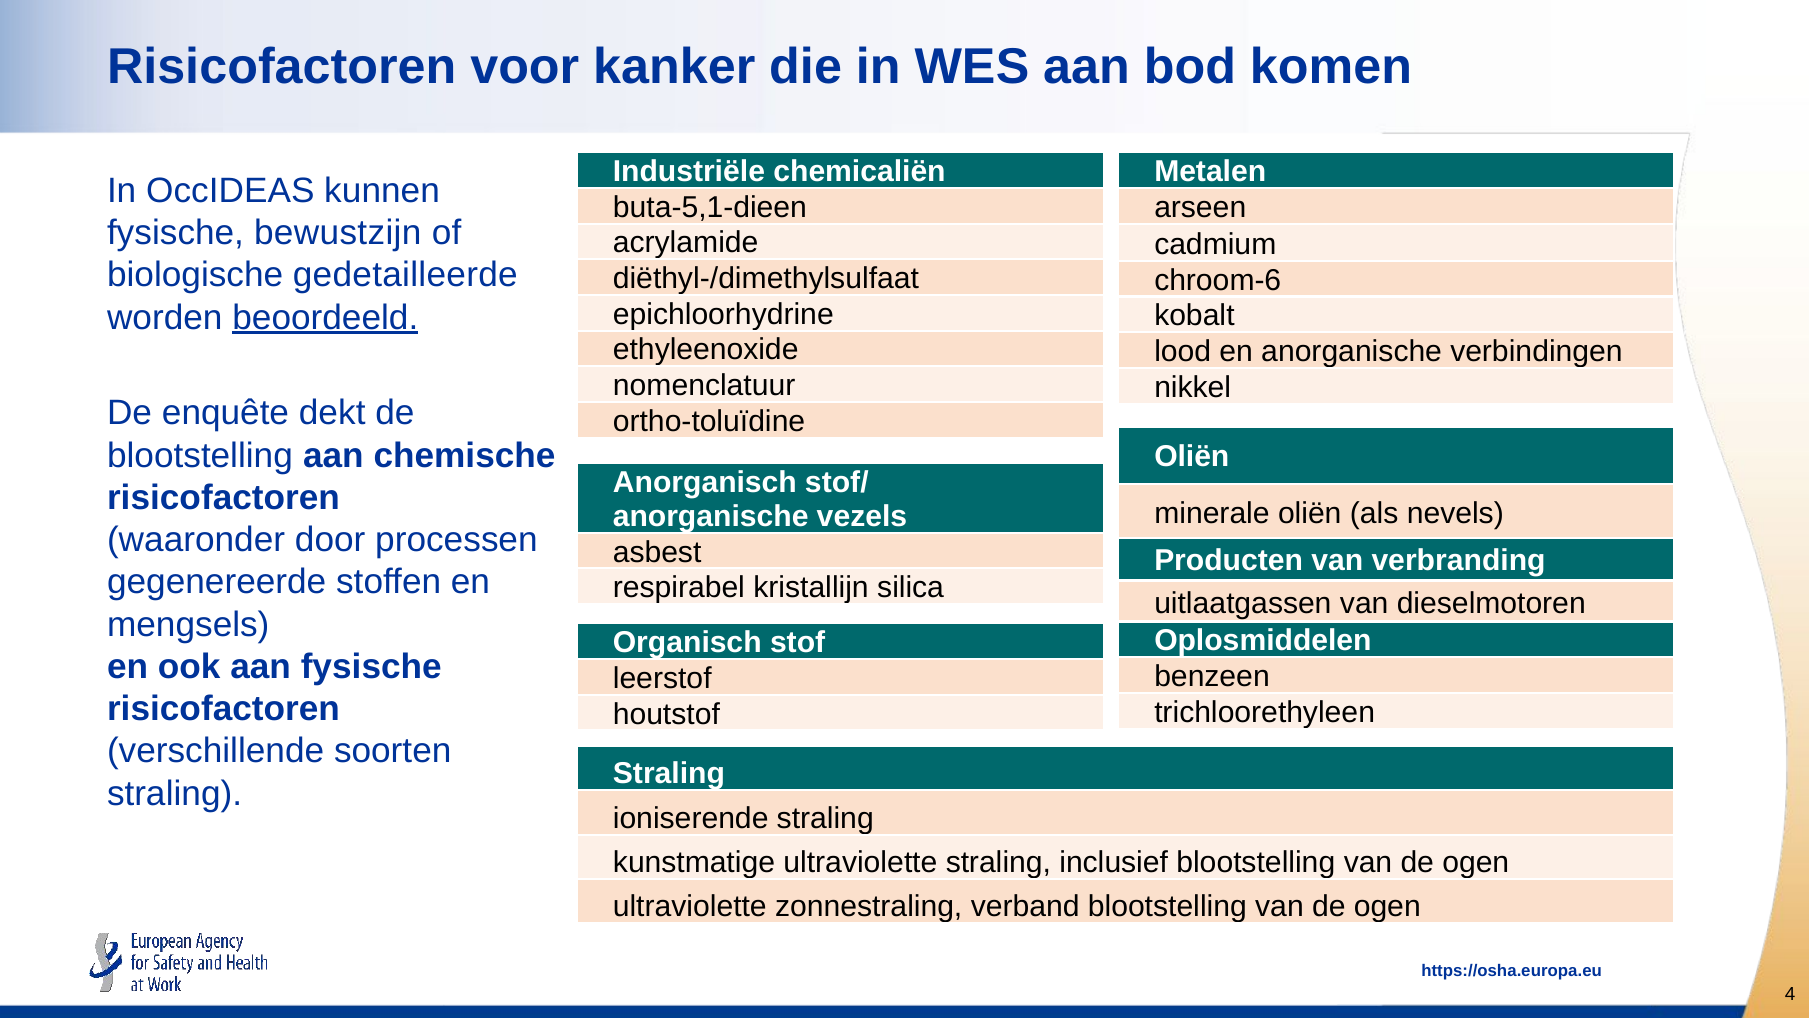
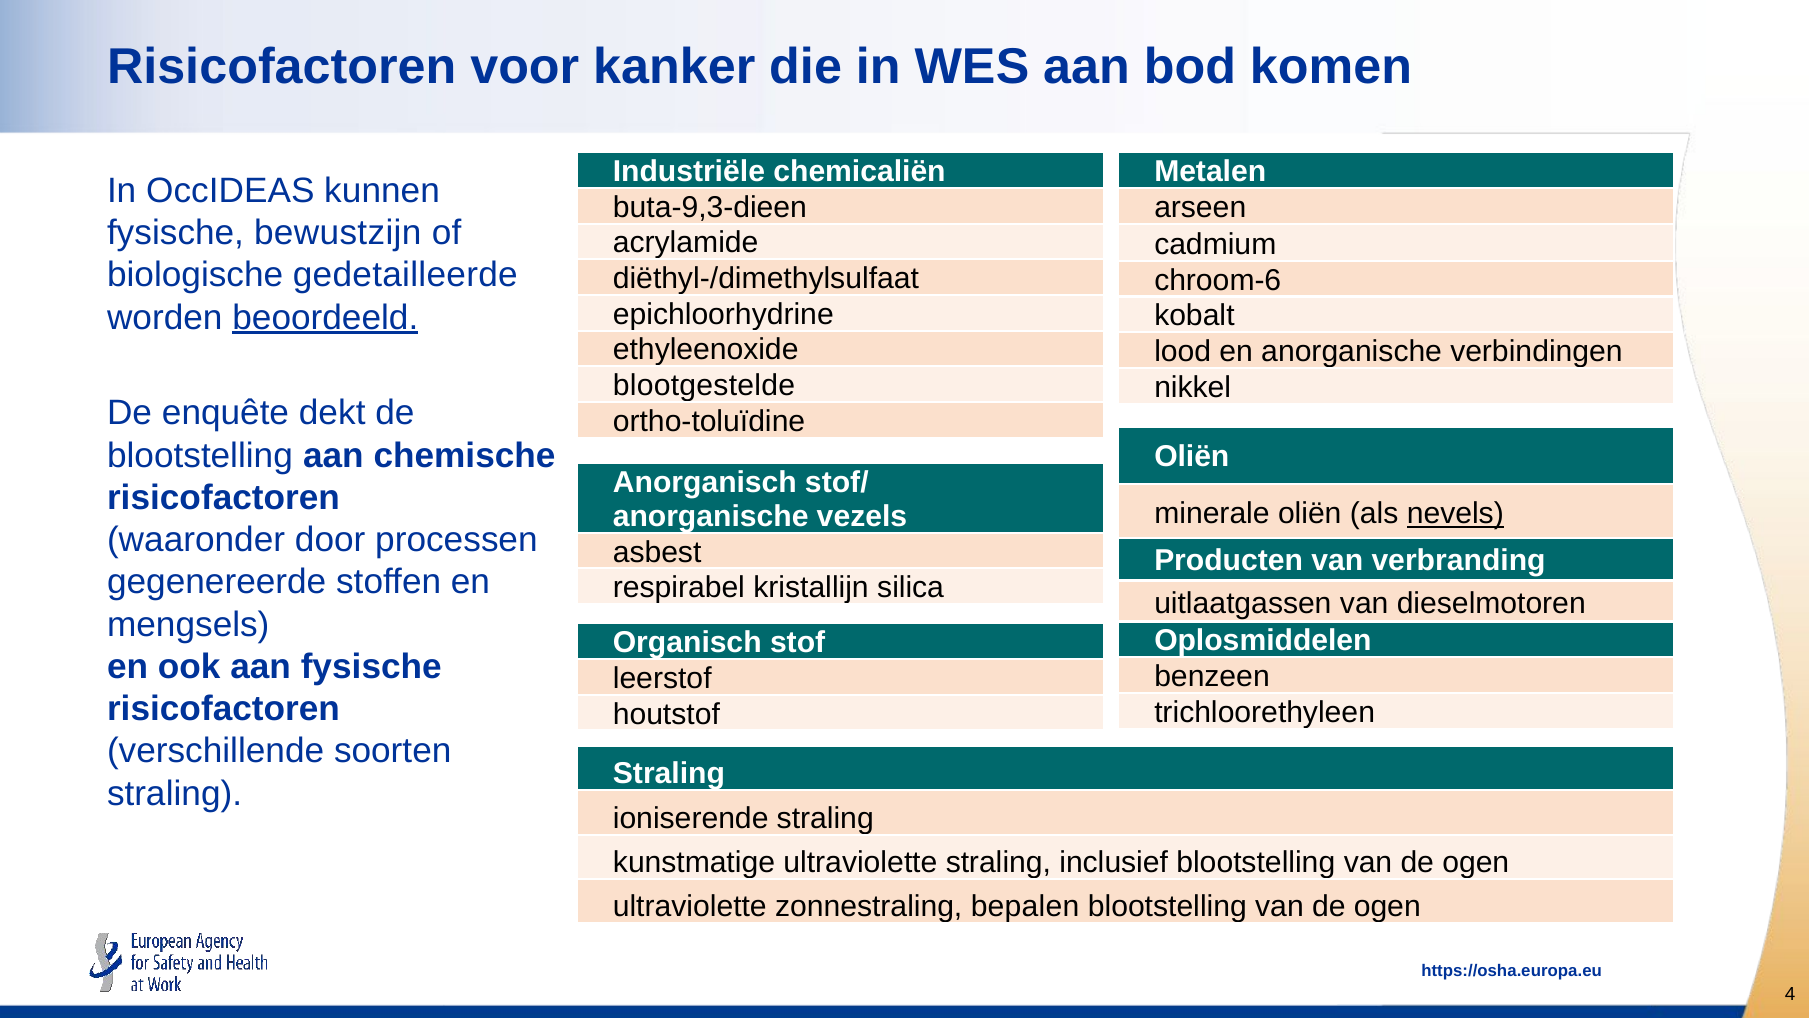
buta-5,1-dieen: buta-5,1-dieen -> buta-9,3-dieen (710, 207)
nomenclatuur: nomenclatuur -> blootgestelde (704, 386)
nevels underline: none -> present (1455, 514)
verband: verband -> bepalen (1025, 907)
